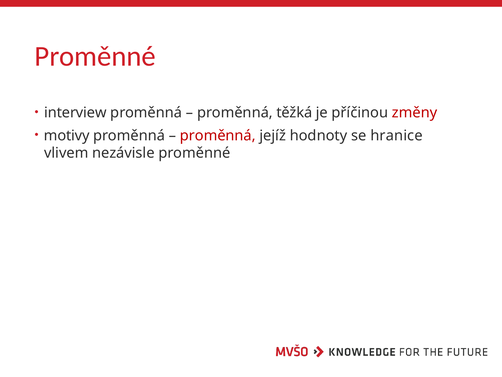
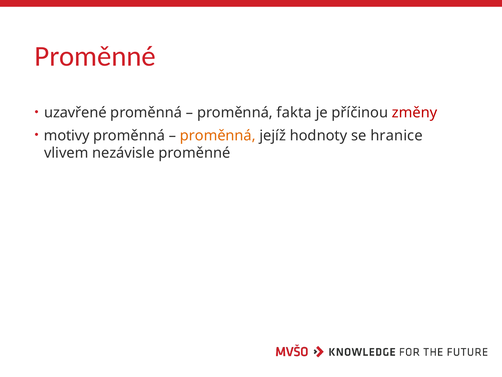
interview: interview -> uzavřené (75, 113)
těžká: těžká -> fakta (294, 113)
proměnná colour: red -> orange (218, 135)
